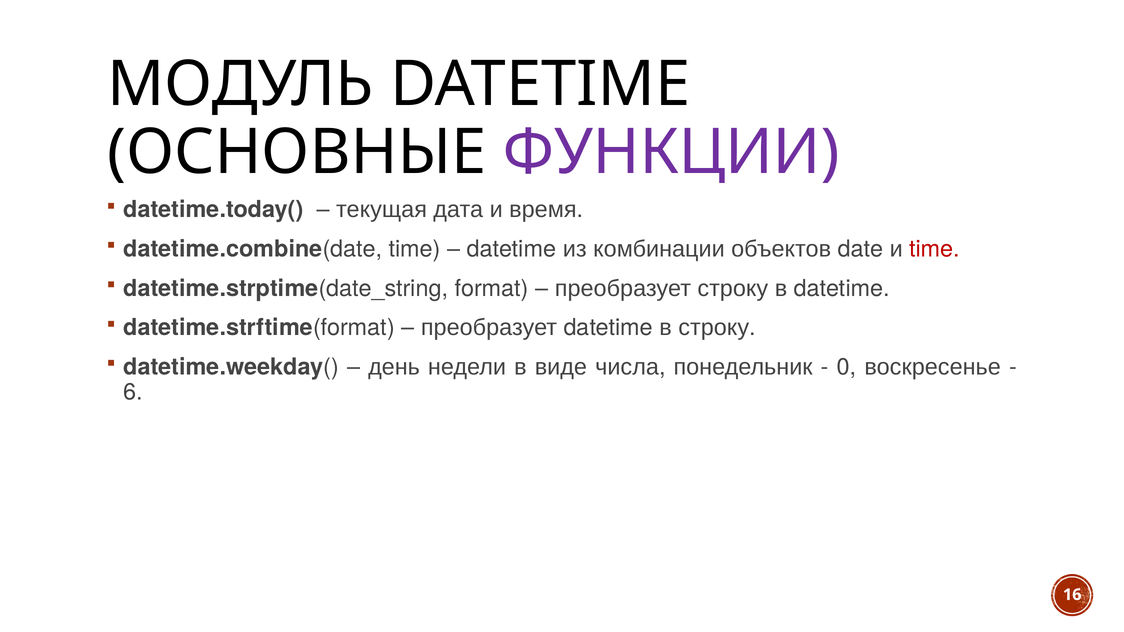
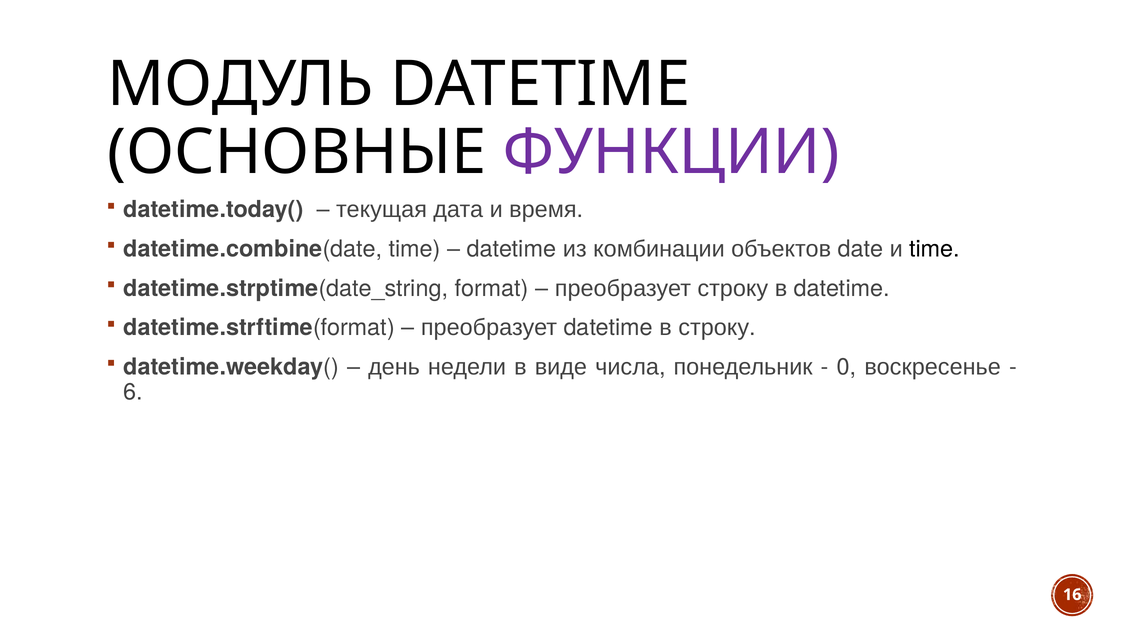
time colour: red -> black (935, 249)
